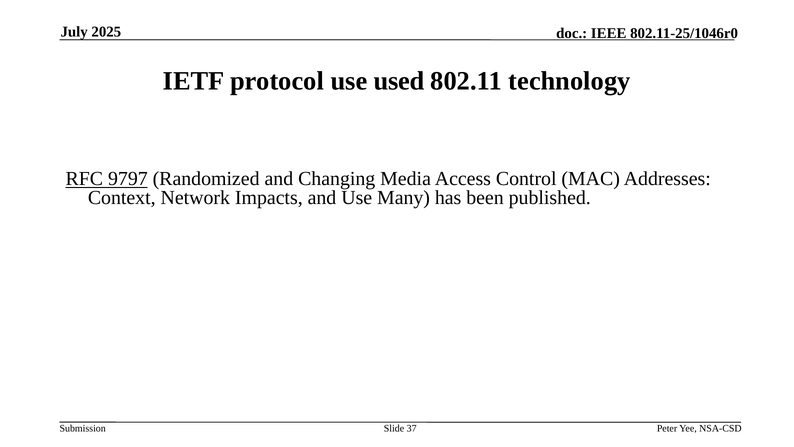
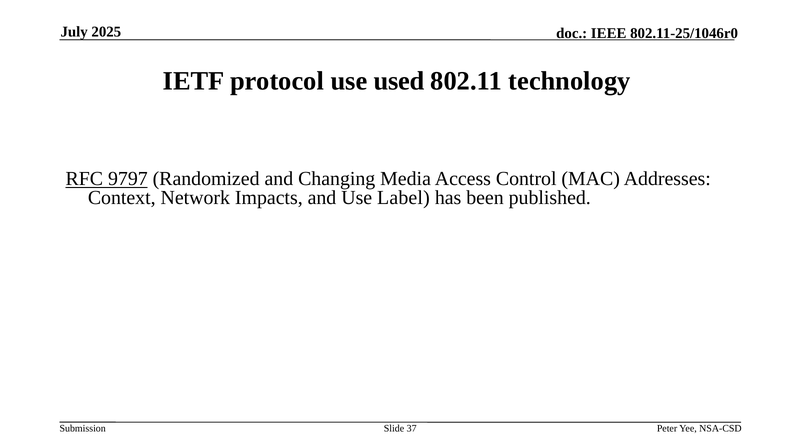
Many: Many -> Label (403, 198)
